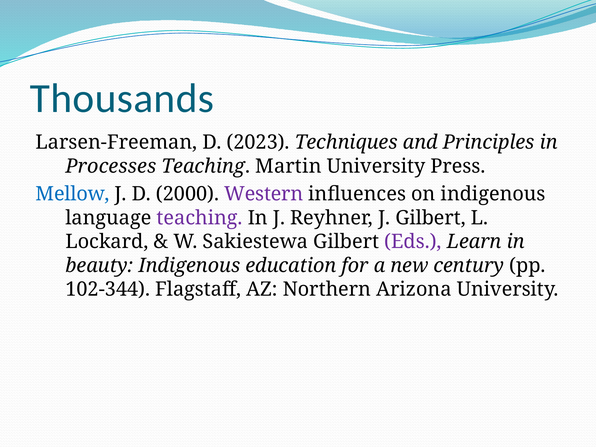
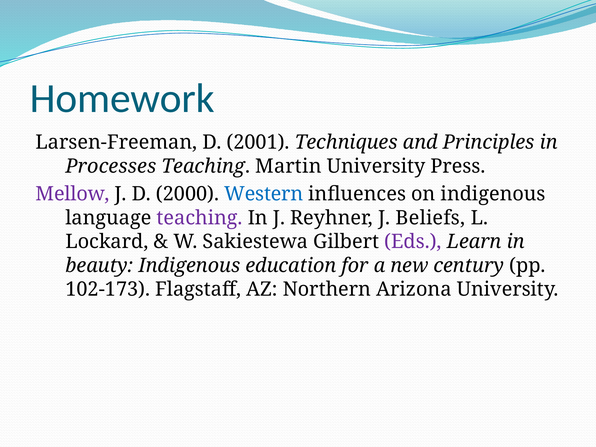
Thousands: Thousands -> Homework (122, 98)
2023: 2023 -> 2001 (258, 142)
Mellow colour: blue -> purple (73, 194)
Western colour: purple -> blue (264, 194)
J Gilbert: Gilbert -> Beliefs (430, 218)
102-344: 102-344 -> 102-173 (108, 289)
